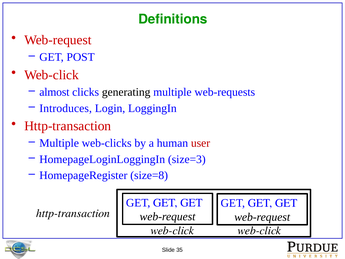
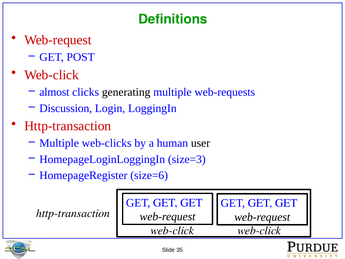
Introduces: Introduces -> Discussion (66, 108)
user colour: red -> black (201, 143)
size=8: size=8 -> size=6 (149, 175)
